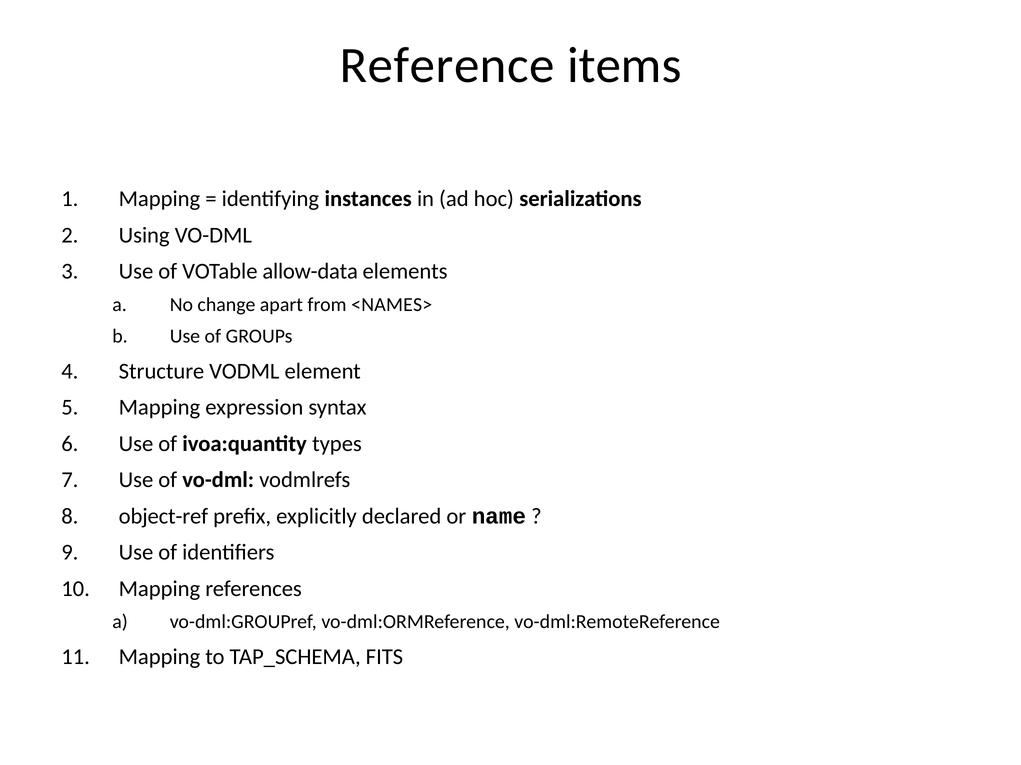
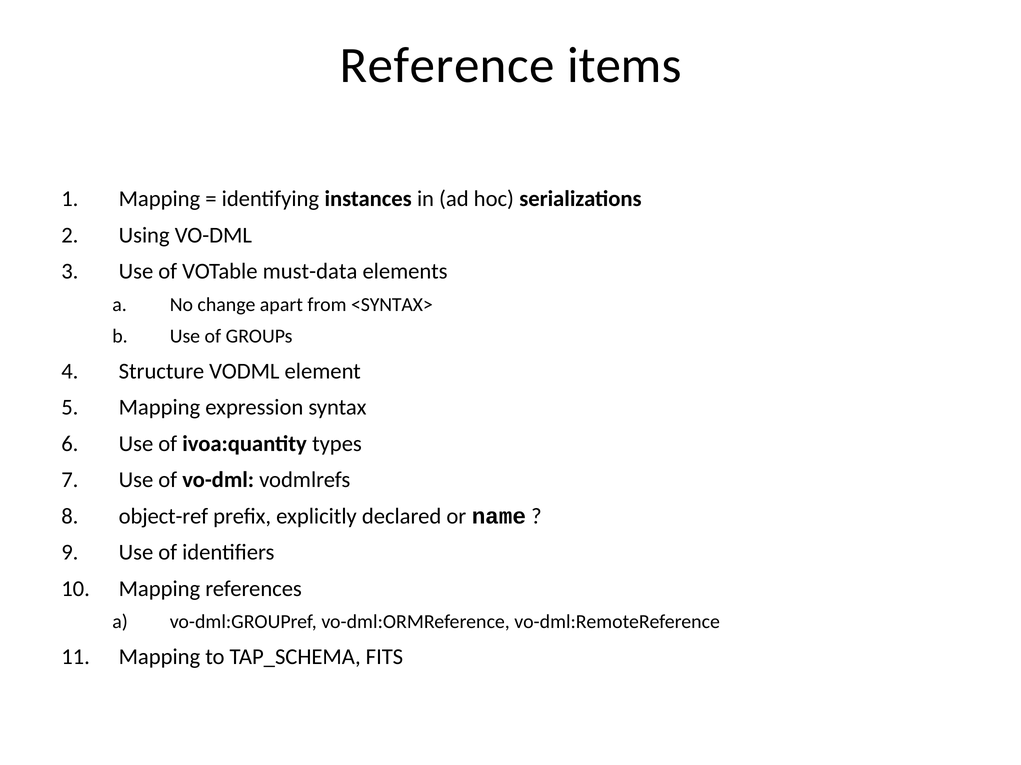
allow-data: allow-data -> must-data (310, 272)
<NAMES>: <NAMES> -> <SYNTAX> (392, 305)
